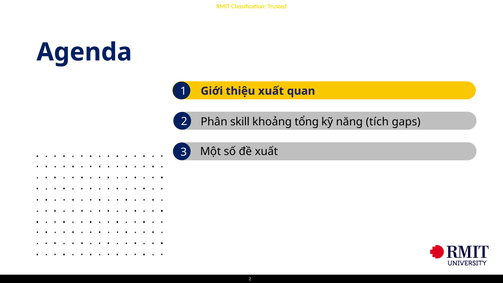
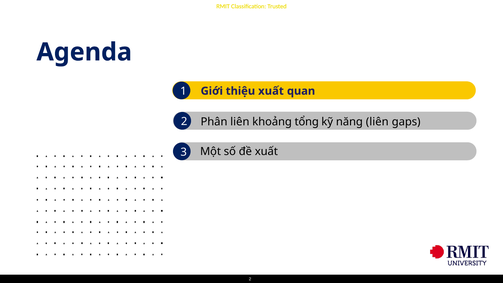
Phân skill: skill -> liên (240, 122)
năng tích: tích -> liên (377, 122)
